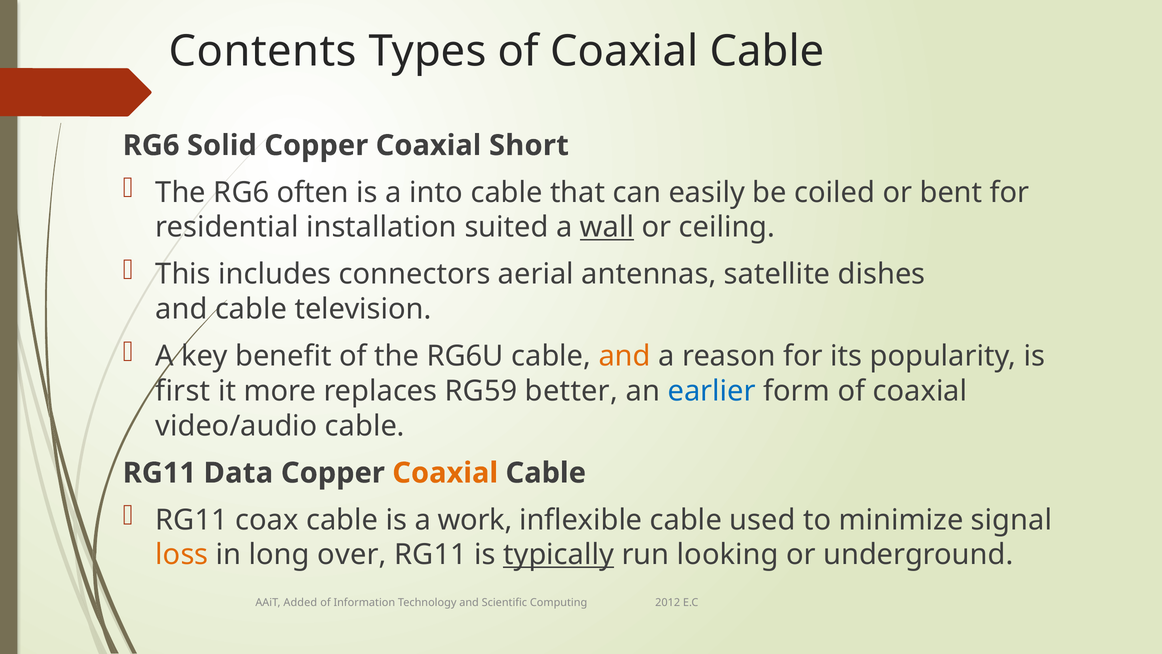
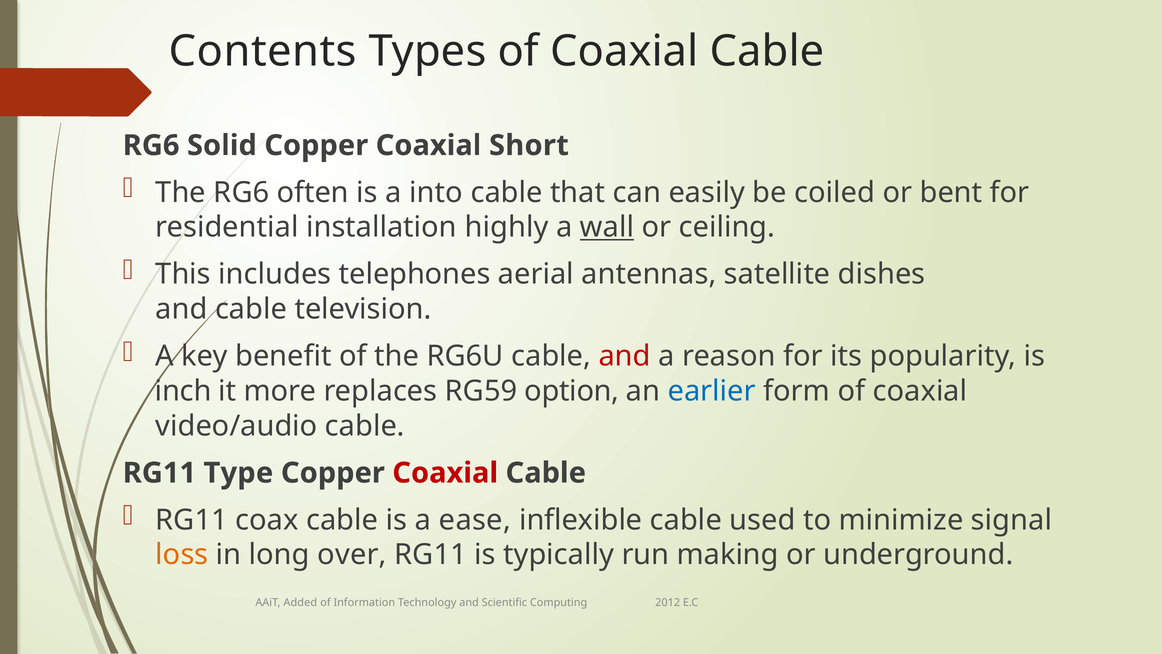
suited: suited -> highly (507, 227)
connectors: connectors -> telephones (415, 274)
and colour: orange -> red (625, 356)
first: first -> inch (183, 391)
better: better -> option (572, 391)
Data: Data -> Type (238, 473)
Coaxial colour: orange -> red (445, 473)
work: work -> ease (475, 520)
typically underline: present -> none (559, 555)
looking: looking -> making (728, 555)
